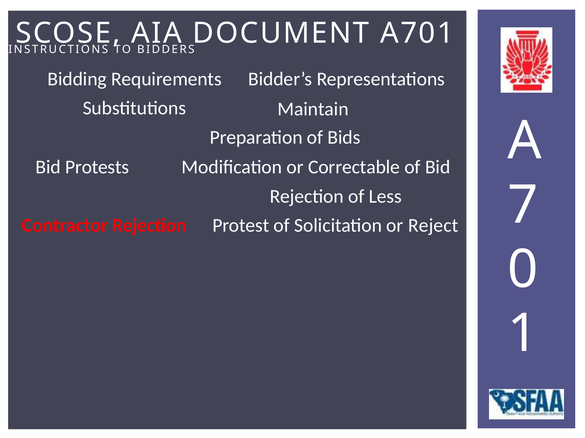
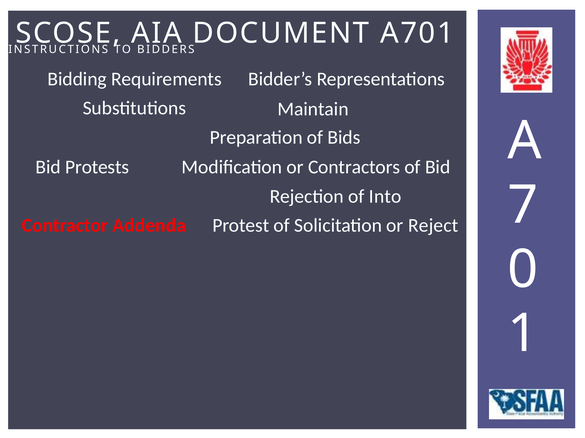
Correctable: Correctable -> Contractors (354, 167)
Less: Less -> Into (385, 197)
Contractor Rejection: Rejection -> Addenda (149, 226)
